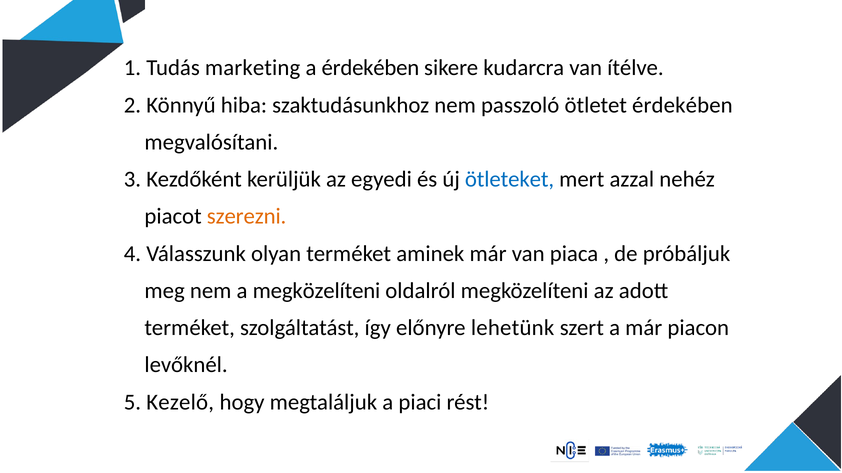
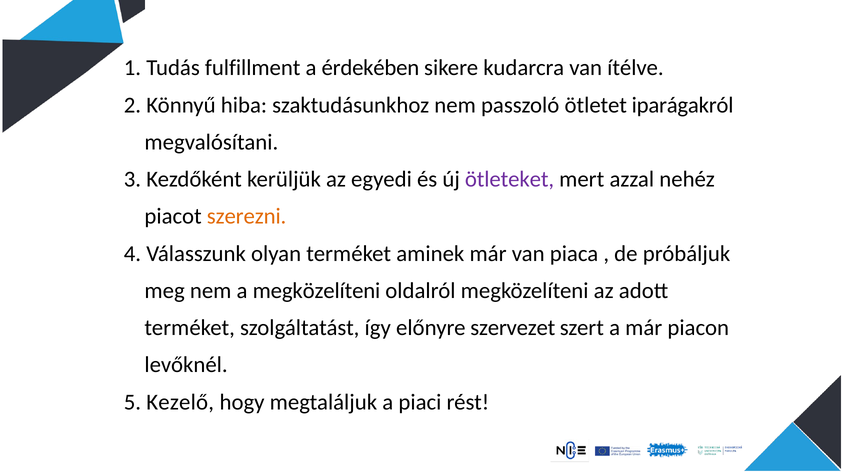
marketing: marketing -> fulfillment (253, 68)
ötletet érdekében: érdekében -> iparágakról (683, 105)
ötleteket colour: blue -> purple (510, 180)
lehetünk: lehetünk -> szervezet (513, 328)
